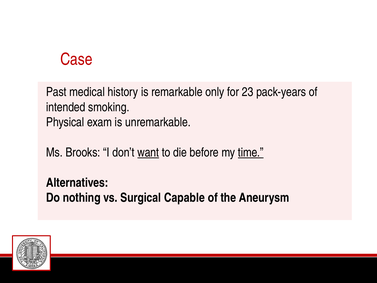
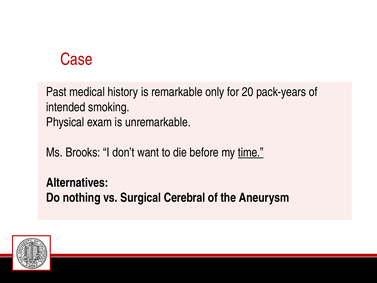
23: 23 -> 20 (248, 92)
want underline: present -> none (148, 152)
Capable: Capable -> Cerebral (185, 198)
